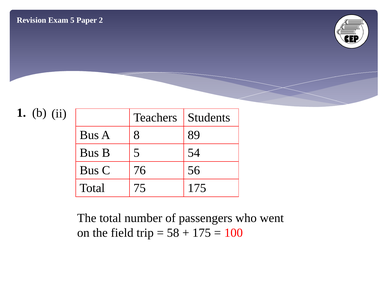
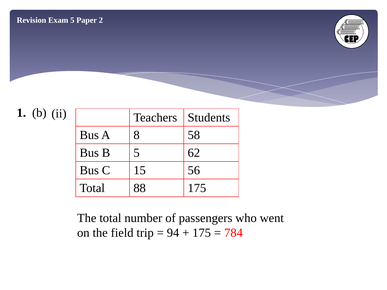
89: 89 -> 58 (194, 135)
54: 54 -> 62 (194, 153)
76: 76 -> 15 (140, 170)
75: 75 -> 88 (140, 188)
58: 58 -> 94 (173, 233)
100: 100 -> 784 (234, 233)
